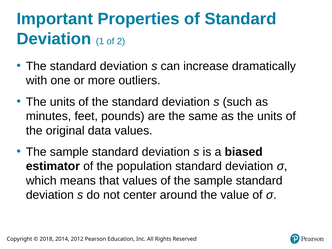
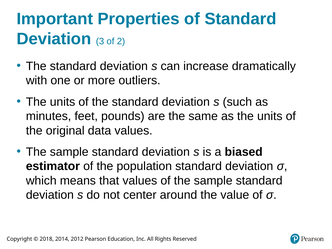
1: 1 -> 3 (100, 41)
